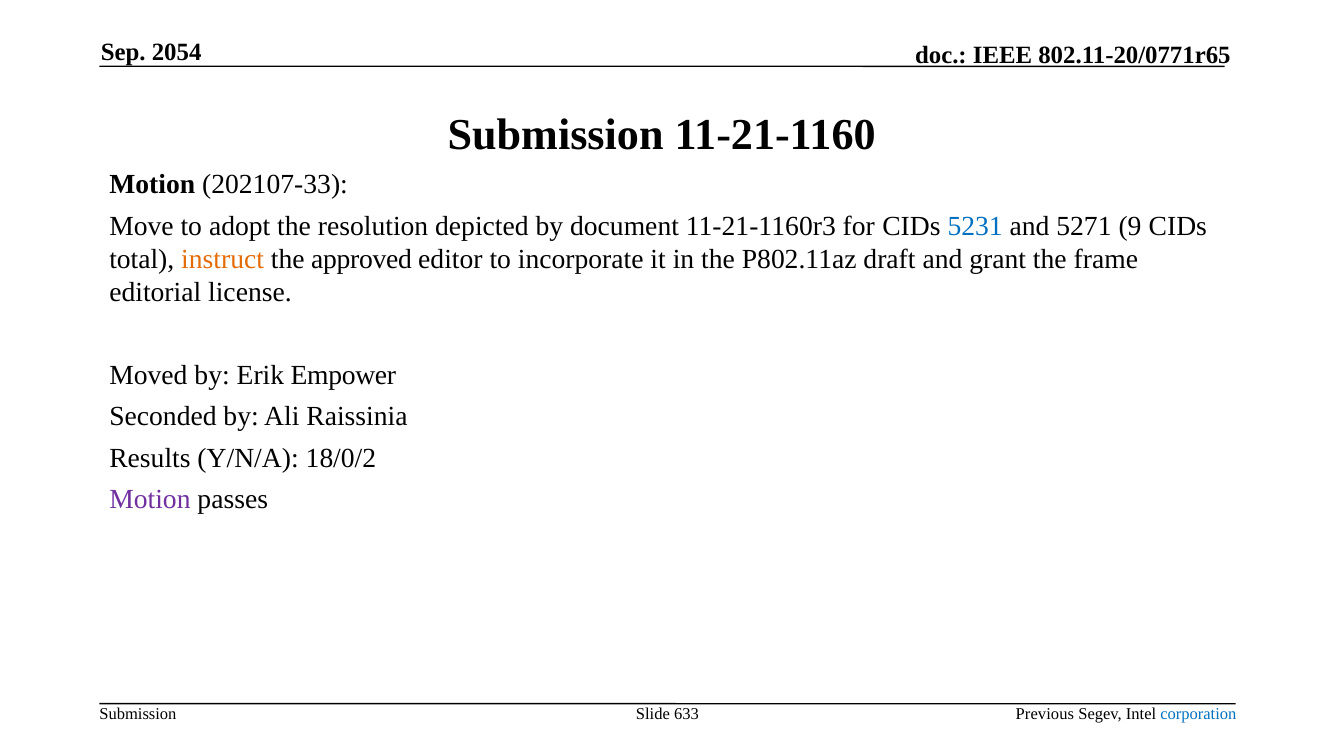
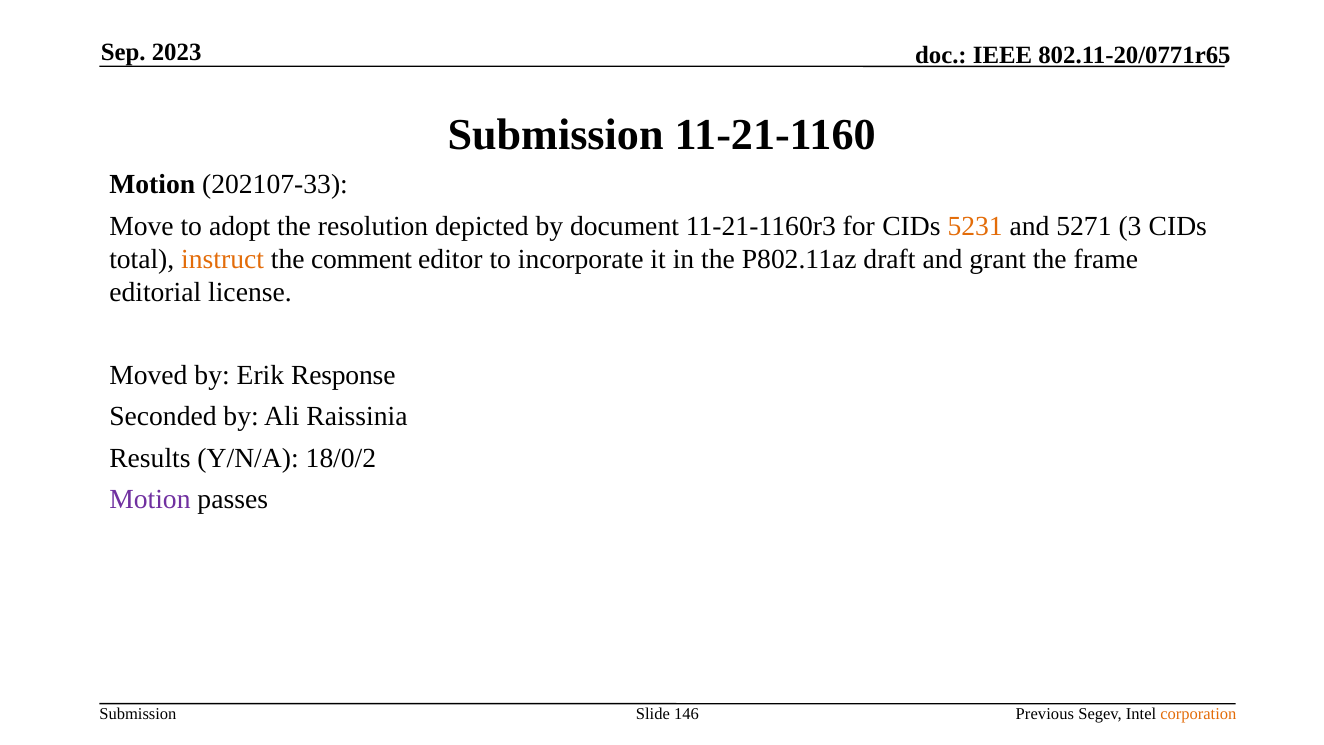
2054: 2054 -> 2023 (177, 53)
5231 colour: blue -> orange (975, 226)
9: 9 -> 3 (1130, 226)
approved: approved -> comment (362, 259)
Empower: Empower -> Response (343, 375)
633: 633 -> 146 (686, 714)
corporation colour: blue -> orange (1198, 714)
